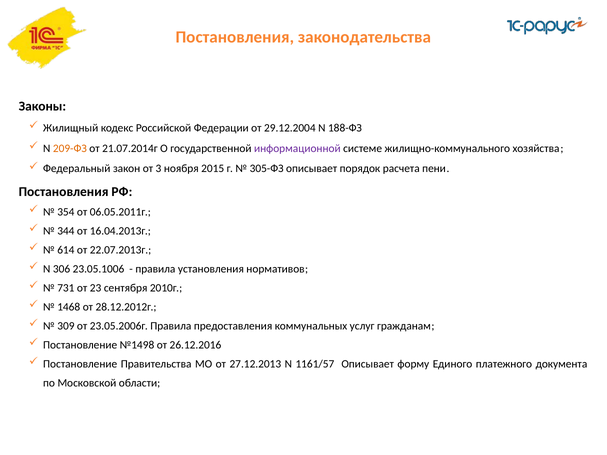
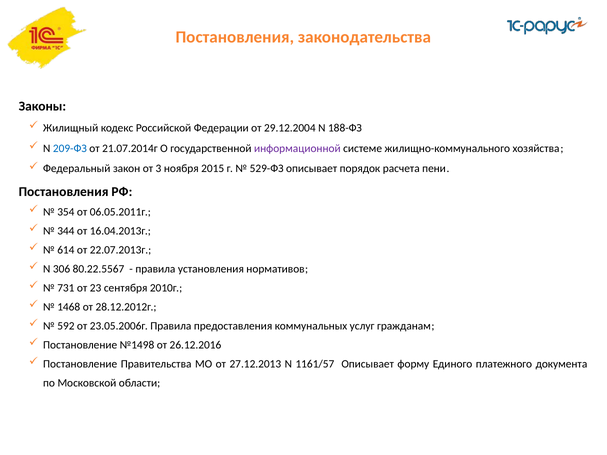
209-ФЗ colour: orange -> blue (70, 148)
305-ФЗ: 305-ФЗ -> 529-ФЗ (267, 169)
23.05.1006: 23.05.1006 -> 80.22.5567 (98, 269)
309: 309 -> 592 (66, 326)
